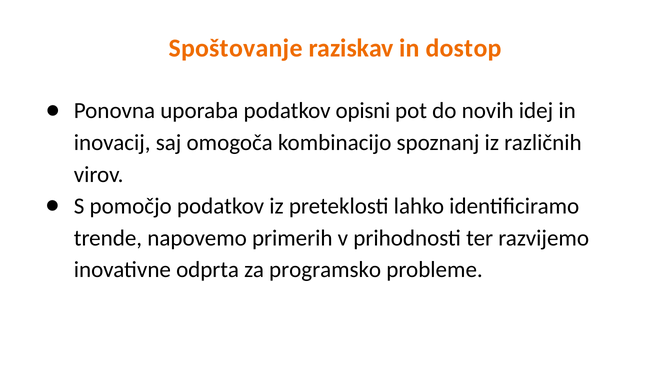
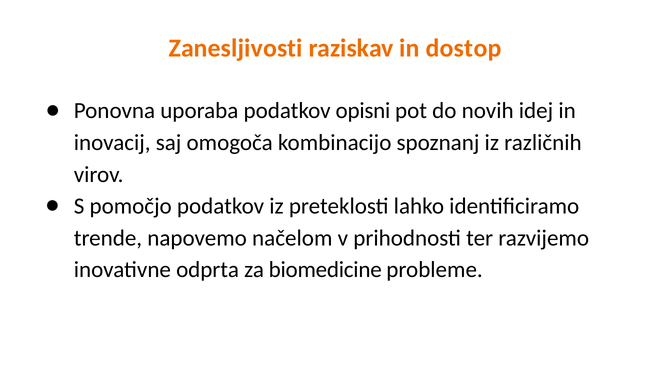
Spoštovanje: Spoštovanje -> Zanesljivosti (236, 48)
primerih: primerih -> načelom (292, 238)
programsko: programsko -> biomedicine (325, 270)
